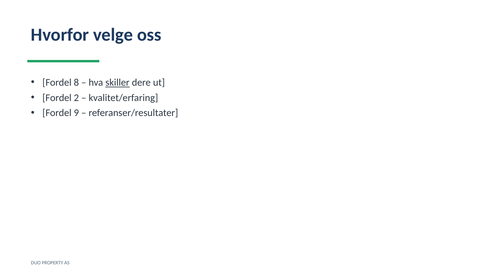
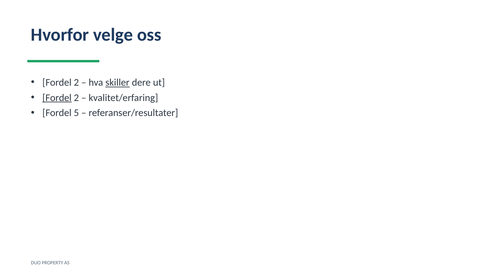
8: 8 -> 2 (76, 82)
Fordel underline: none -> present (57, 98)
9: 9 -> 5 (76, 113)
